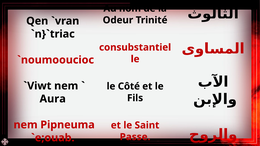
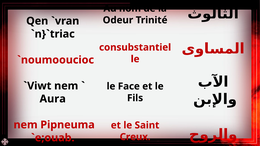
Côté: Côté -> Face (129, 86)
Passe: Passe -> Creux (135, 137)
